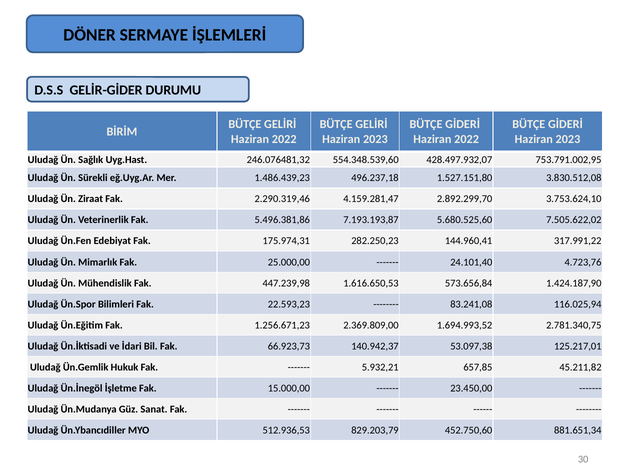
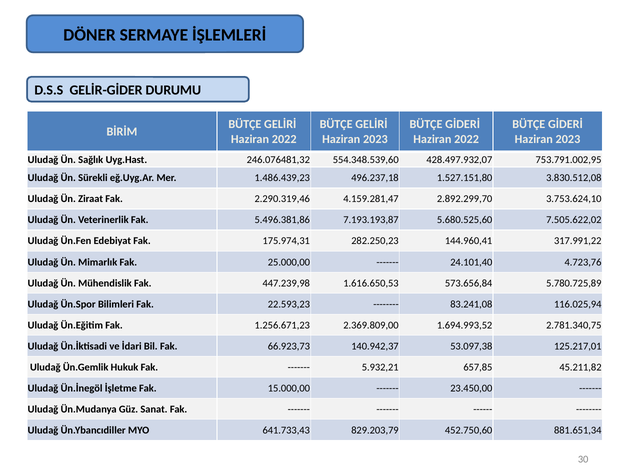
1.424.187,90: 1.424.187,90 -> 5.780.725,89 (574, 283)
512.936,53: 512.936,53 -> 641.733,43 (286, 431)
